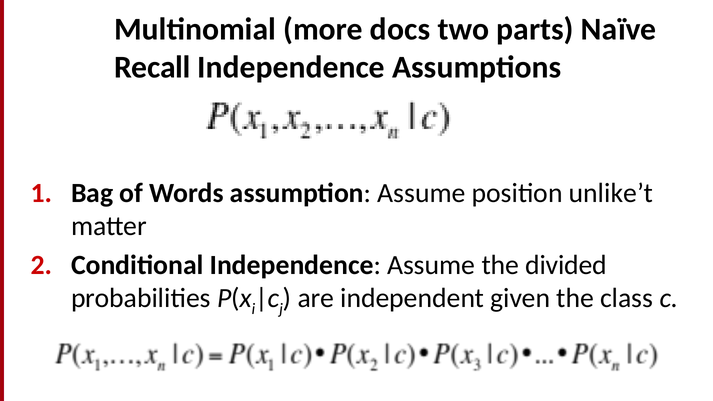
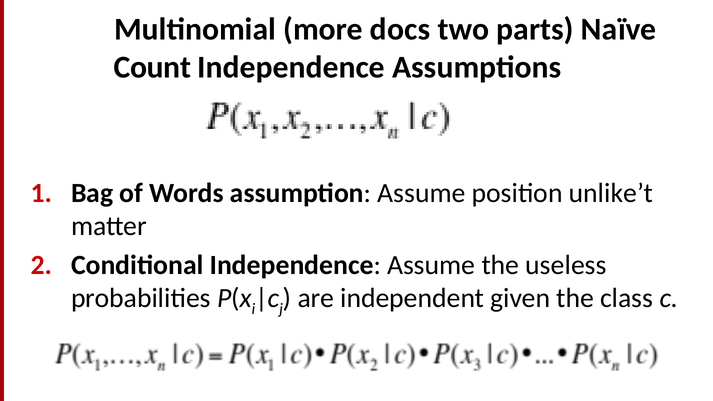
Recall: Recall -> Count (152, 67)
divided: divided -> useless (566, 265)
